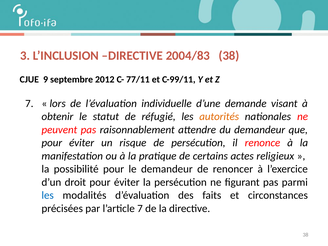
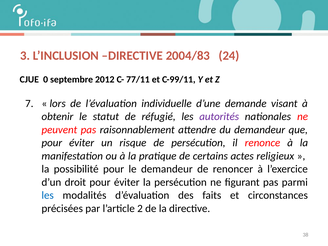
2004/83 38: 38 -> 24 (229, 56)
9: 9 -> 0 (46, 79)
autorités colour: orange -> purple (219, 117)
l’article 7: 7 -> 2 (140, 208)
